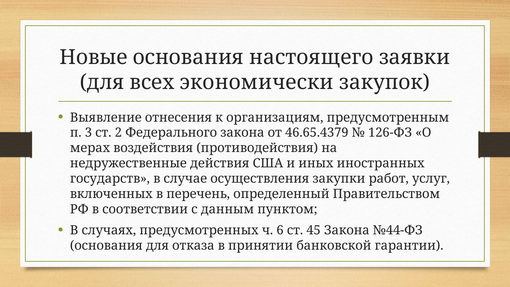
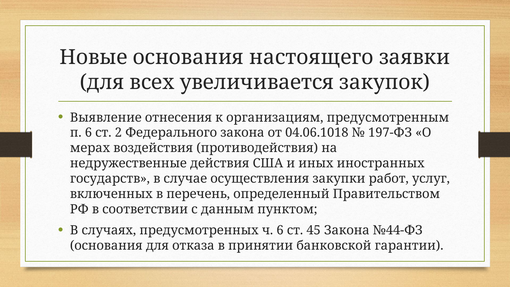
экономически: экономически -> увеличивается (257, 82)
п 3: 3 -> 6 (88, 133)
46.65.4379: 46.65.4379 -> 04.06.1018 (317, 133)
126-ФЗ: 126-ФЗ -> 197-ФЗ (390, 133)
